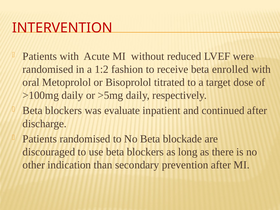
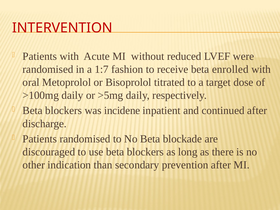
1:2: 1:2 -> 1:7 (102, 69)
evaluate: evaluate -> incidene (122, 111)
